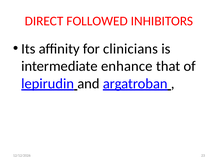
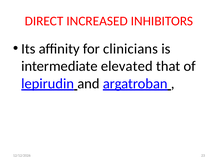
FOLLOWED: FOLLOWED -> INCREASED (97, 21)
enhance: enhance -> elevated (127, 66)
